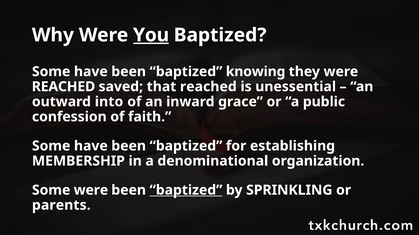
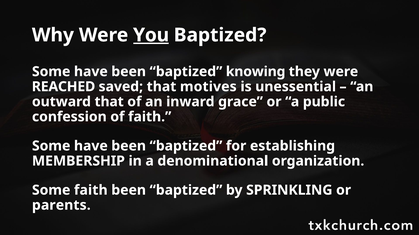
that reached: reached -> motives (208, 87)
outward into: into -> that (109, 102)
Some were: were -> faith (91, 191)
baptized underline: present -> none (186, 191)
